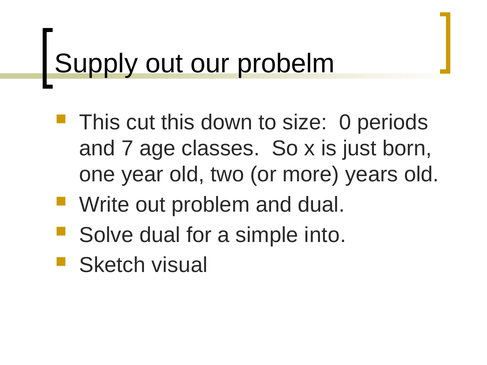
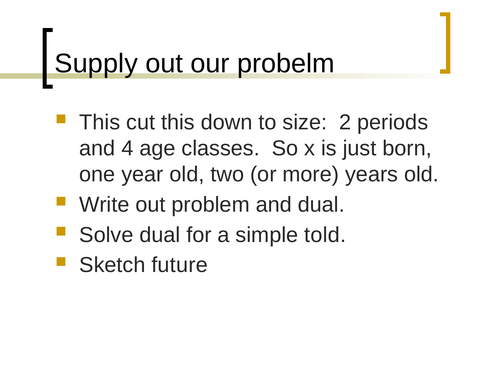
0: 0 -> 2 (345, 122)
7: 7 -> 4 (127, 148)
into: into -> told (325, 235)
visual: visual -> future (180, 265)
